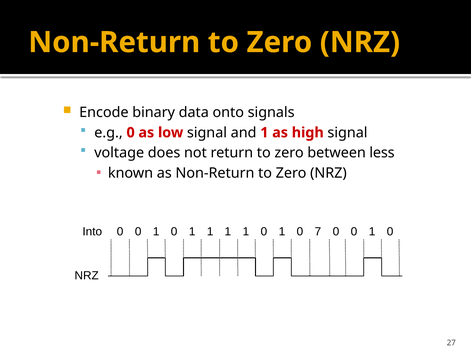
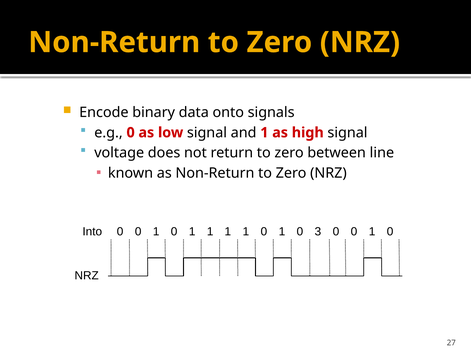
less: less -> line (382, 152)
7: 7 -> 3 (318, 231)
